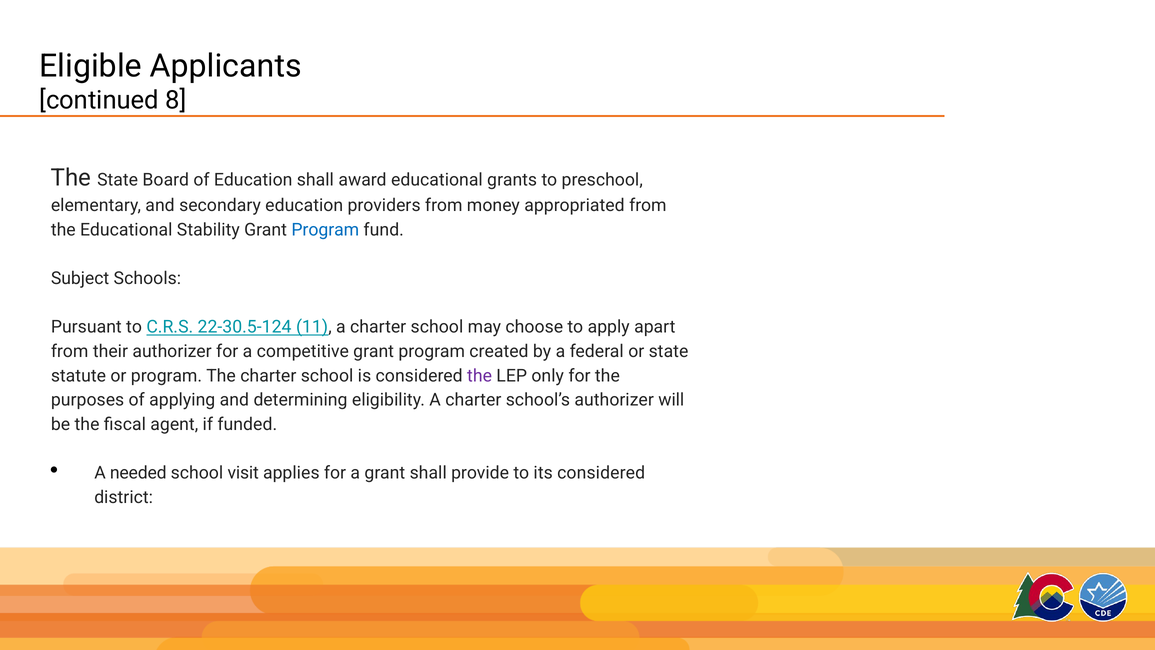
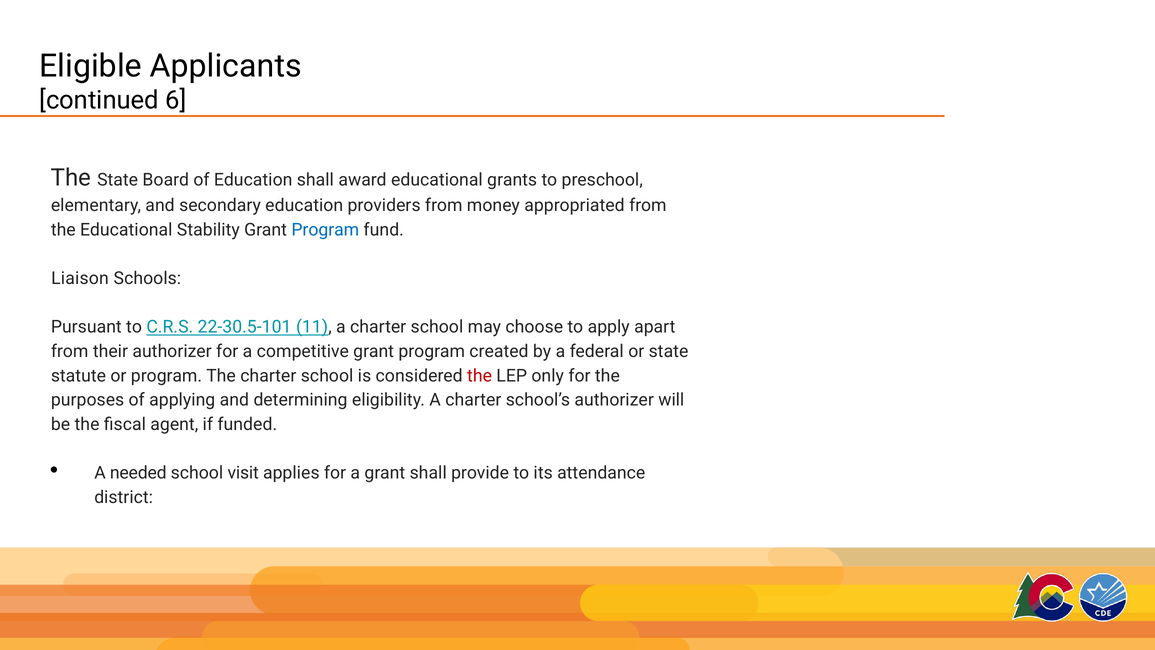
8: 8 -> 6 (176, 100)
Subject: Subject -> Liaison (80, 278)
22-30.5-124: 22-30.5-124 -> 22-30.5-101 (245, 327)
the colour: purple -> red (480, 376)
its considered: considered -> attendance (601, 473)
